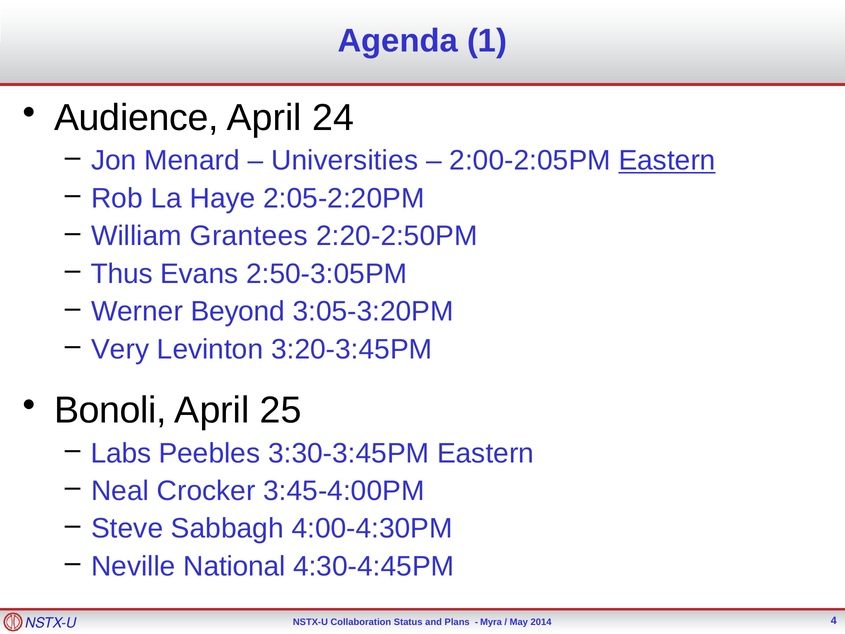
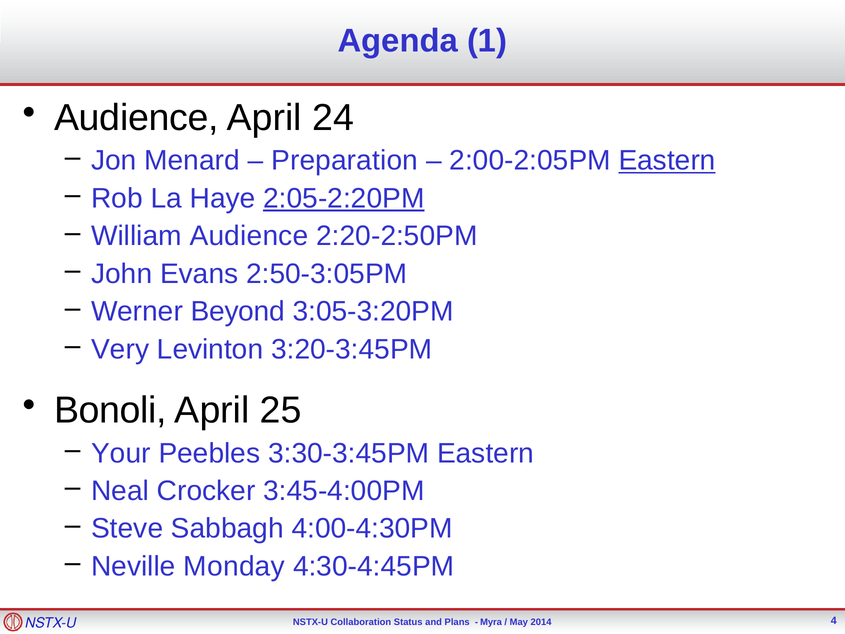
Universities: Universities -> Preparation (345, 161)
2:05-2:20PM underline: none -> present (344, 198)
William Grantees: Grantees -> Audience (249, 236)
Thus: Thus -> John (122, 274)
Labs: Labs -> Your (121, 453)
National: National -> Monday (234, 566)
